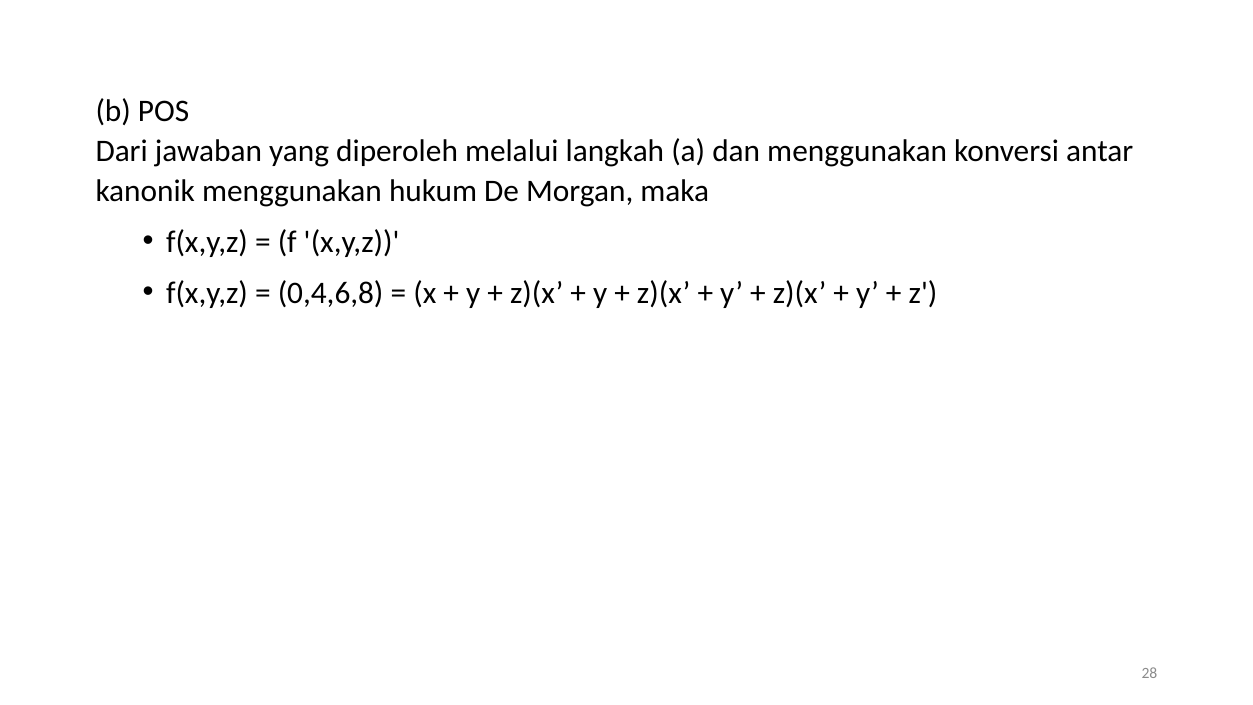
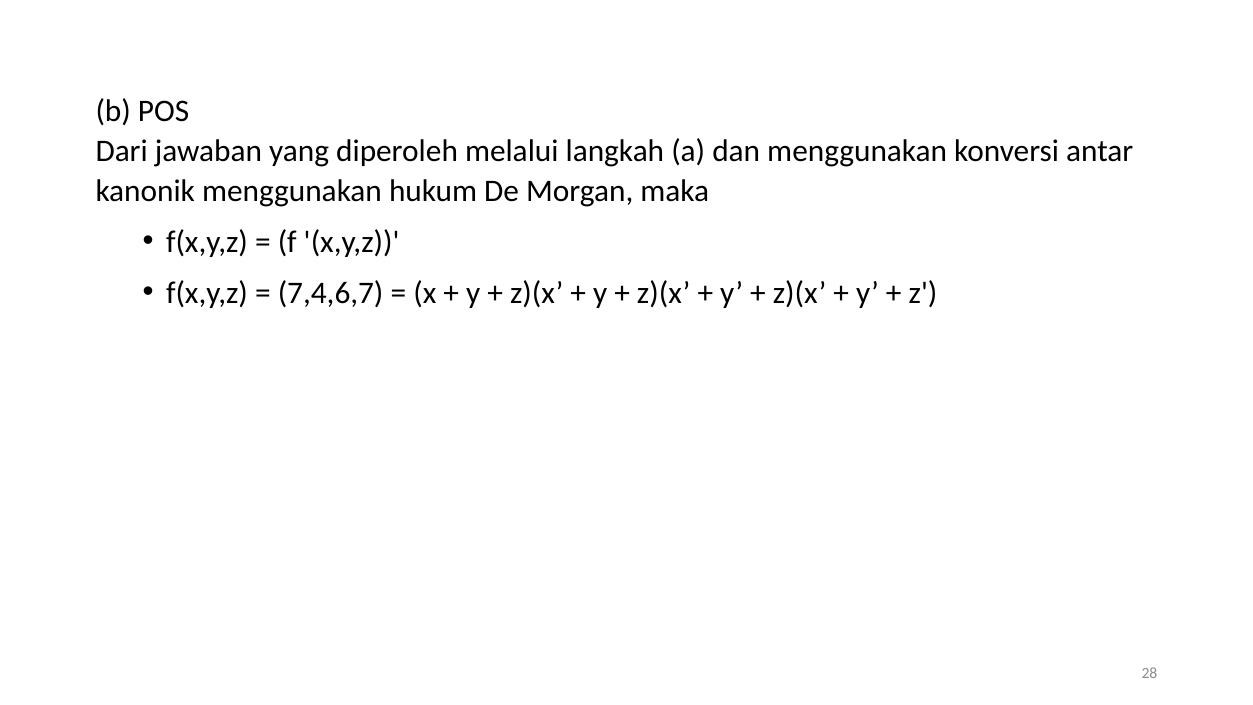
0,4,6,8: 0,4,6,8 -> 7,4,6,7 (331, 293)
